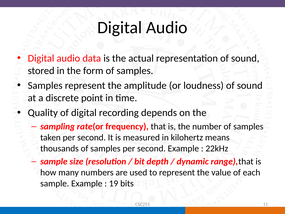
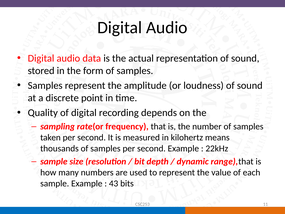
19: 19 -> 43 (114, 183)
